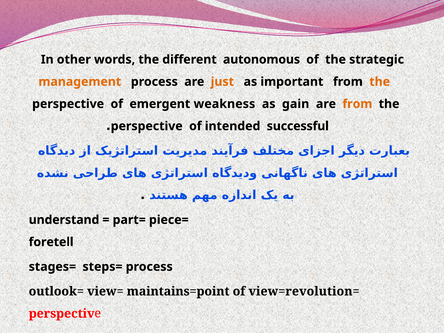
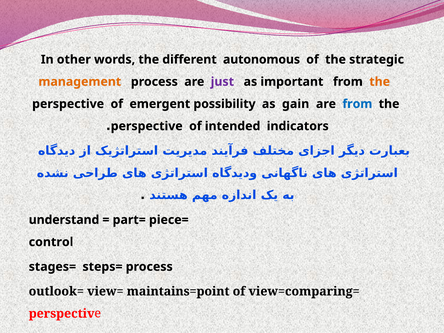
just colour: orange -> purple (222, 82)
weakness: weakness -> possibility (225, 104)
from colour: orange -> blue (357, 104)
successful: successful -> indicators (298, 126)
foretell: foretell -> control (51, 242)
view=revolution=: view=revolution= -> view=comparing= (304, 291)
